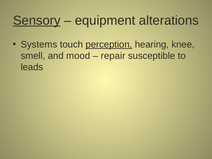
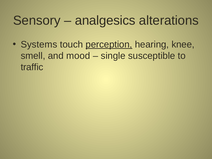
Sensory underline: present -> none (37, 21)
equipment: equipment -> analgesics (105, 21)
repair: repair -> single (113, 56)
leads: leads -> traffic (32, 67)
